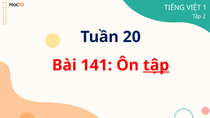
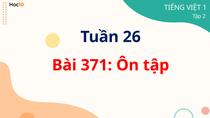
20: 20 -> 26 (132, 37)
141: 141 -> 371 (96, 65)
tập underline: present -> none (156, 65)
